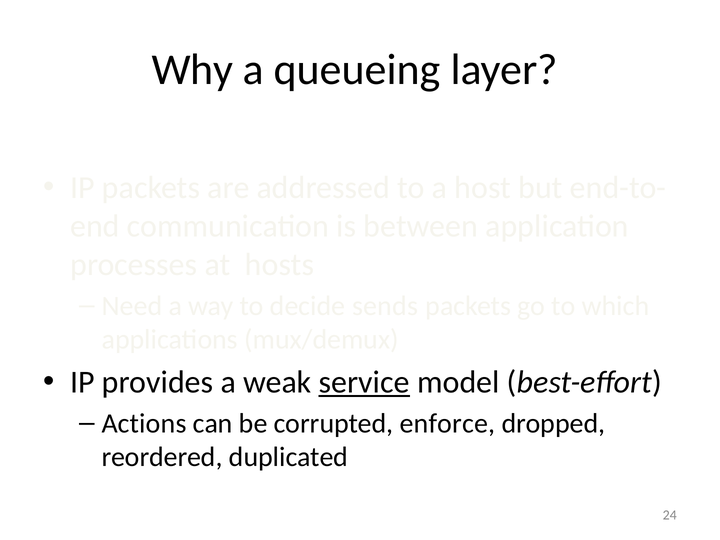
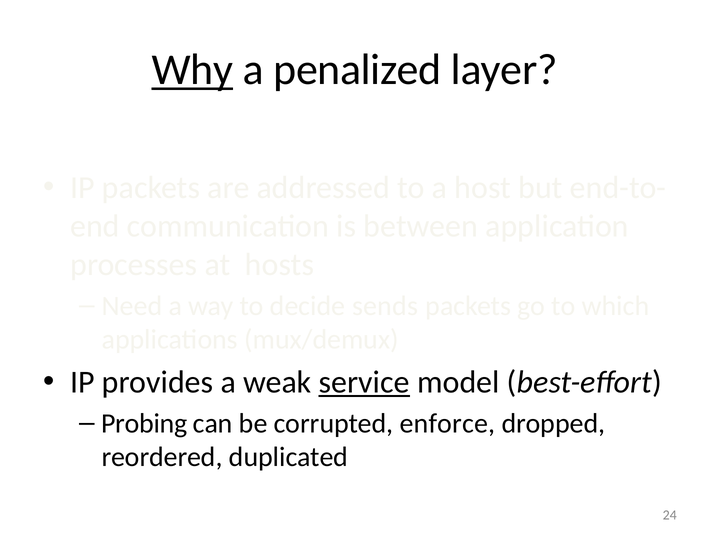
Why underline: none -> present (192, 70)
queueing: queueing -> penalized (357, 70)
Actions: Actions -> Probing (144, 423)
